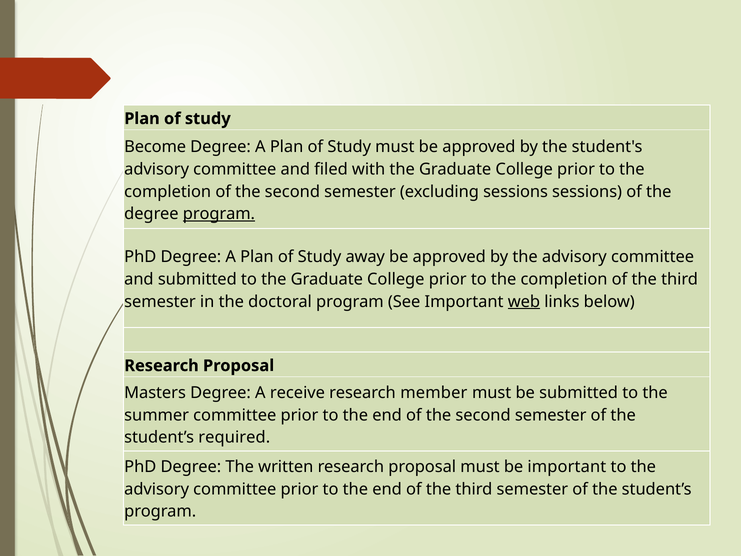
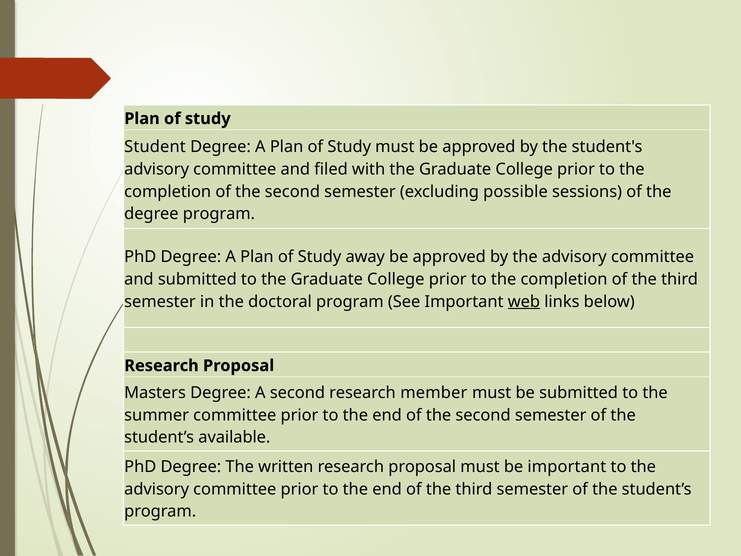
Become: Become -> Student (155, 147)
excluding sessions: sessions -> possible (515, 192)
program underline: present -> none (219, 214)
A receive: receive -> second (297, 393)
required: required -> available (234, 437)
